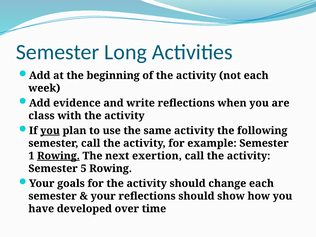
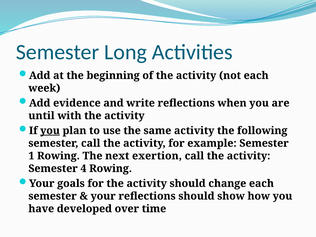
class: class -> until (42, 116)
Rowing underline: present -> none (58, 156)
5: 5 -> 4 (83, 169)
